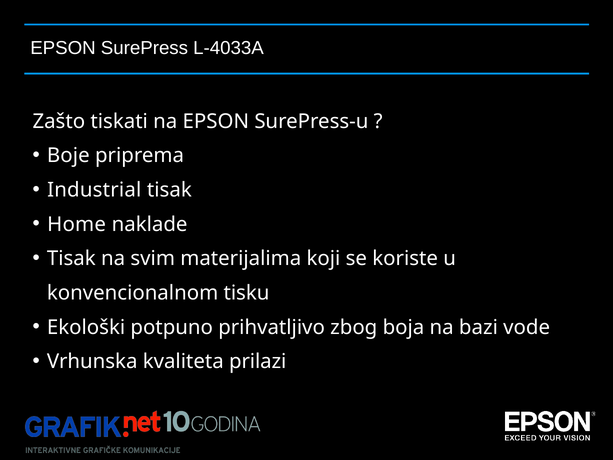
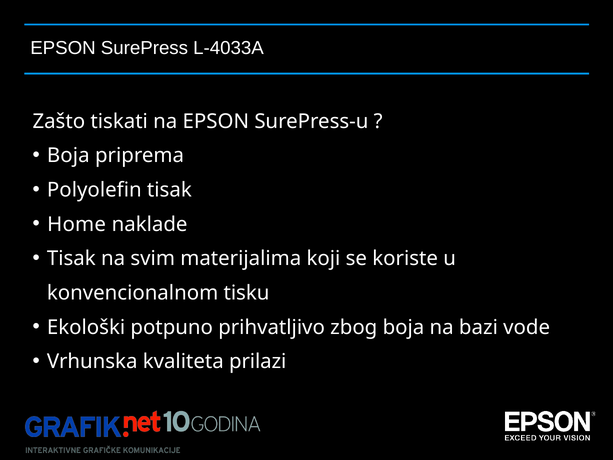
Boje: Boje -> Boja (68, 156)
Industrial: Industrial -> Polyolefin (94, 190)
